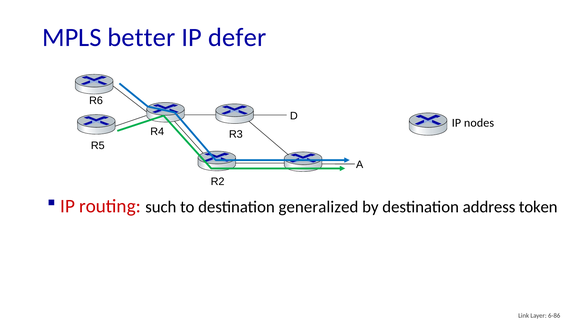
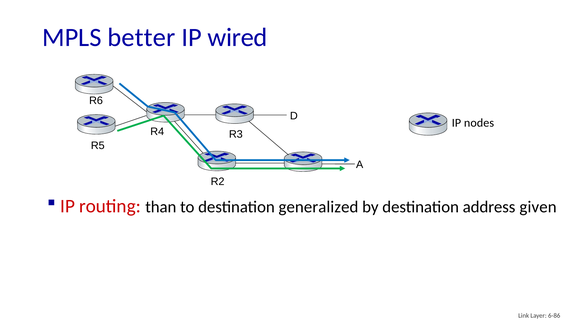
defer: defer -> wired (237, 37)
such: such -> than (161, 207)
token: token -> given (538, 207)
